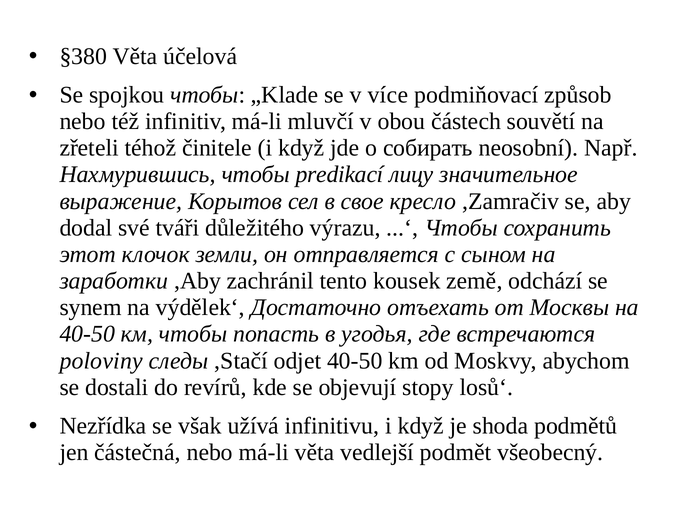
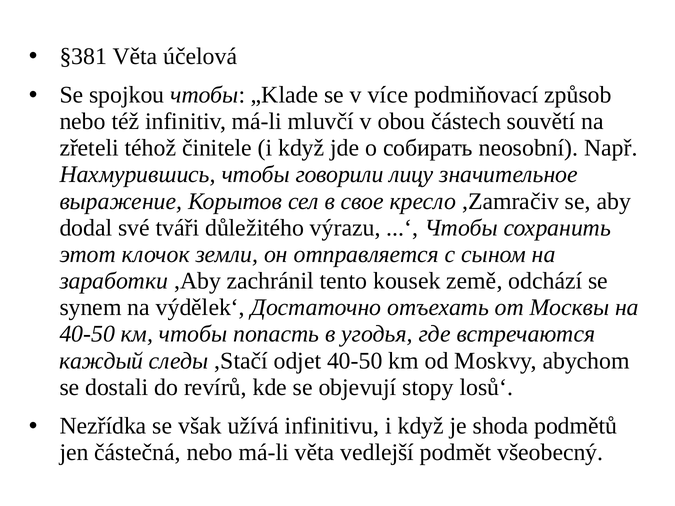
§380: §380 -> §381 (83, 56)
predikací: predikací -> говорили (340, 175)
poloviny: poloviny -> каждый (101, 361)
